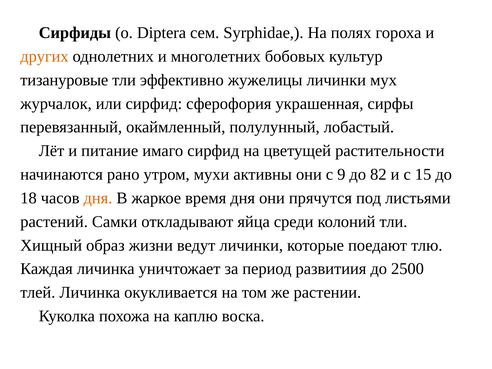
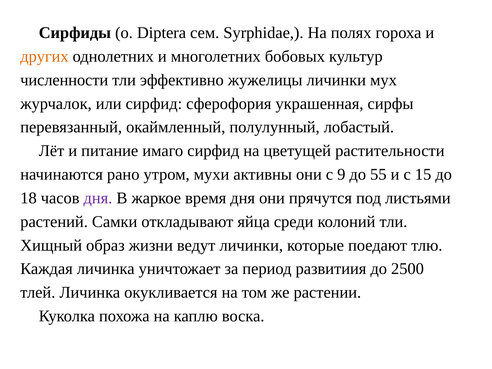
тизануровые: тизануровые -> численности (64, 80)
82: 82 -> 55 (378, 174)
дня colour: orange -> purple (98, 198)
